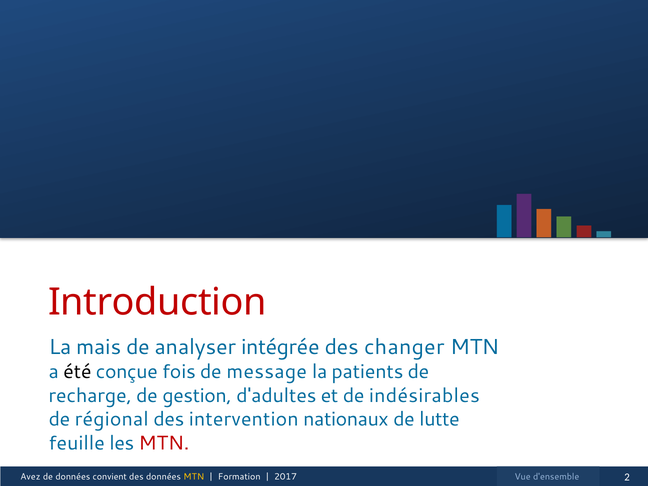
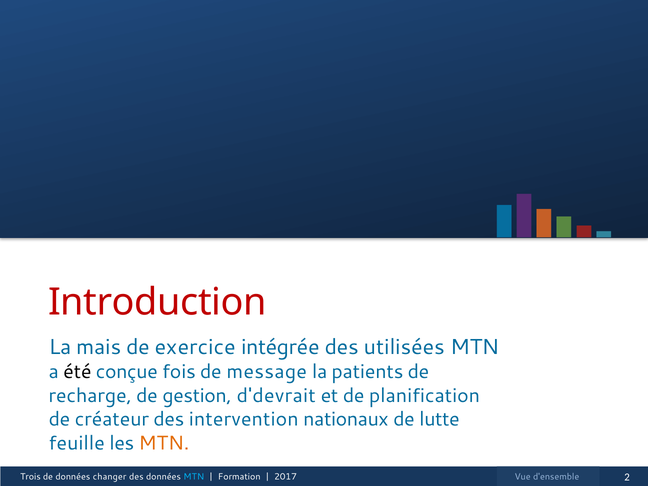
analyser: analyser -> exercice (195, 347)
changer: changer -> utilisées (404, 347)
d'adultes: d'adultes -> d'devrait (276, 396)
indésirables: indésirables -> planification (425, 396)
régional: régional -> créateur (112, 419)
MTN colour: red -> orange (164, 443)
Avez: Avez -> Trois (30, 477)
convient: convient -> changer (110, 477)
MTN colour: yellow -> light blue (194, 477)
